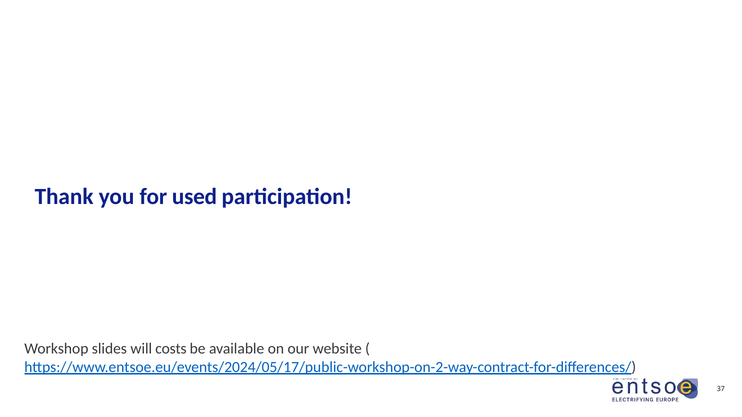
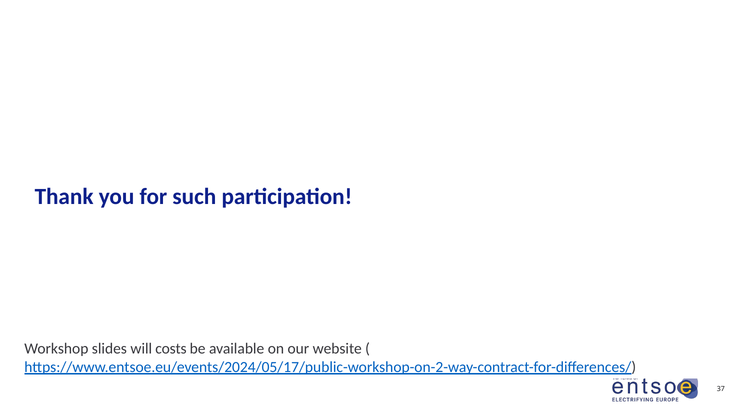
used: used -> such (194, 197)
